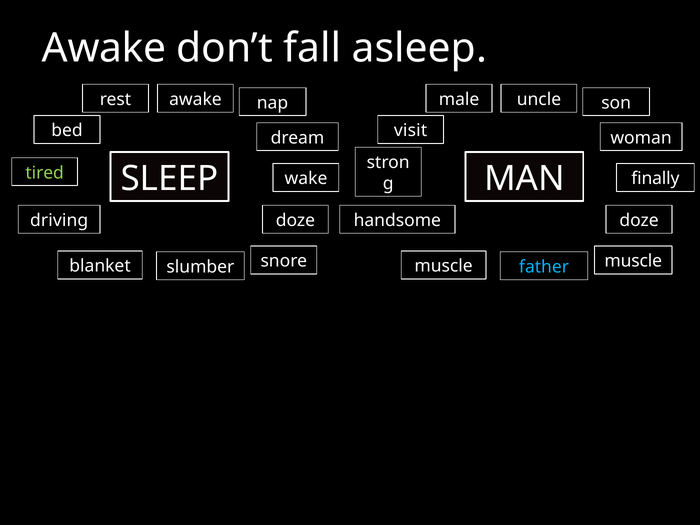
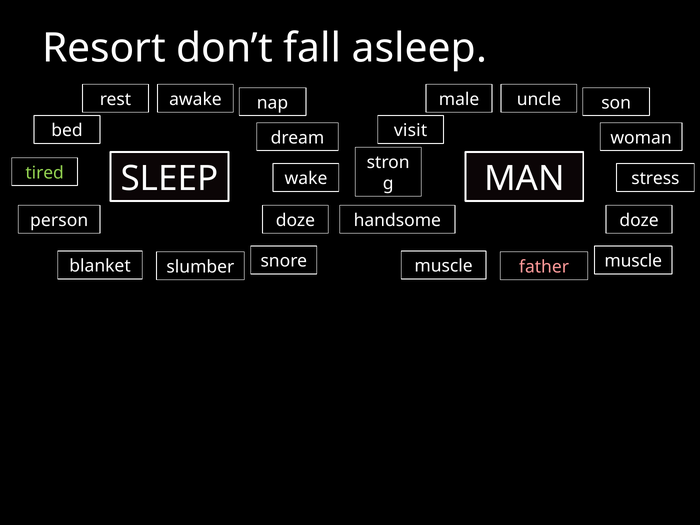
Awake: Awake -> Resort (104, 48)
finally: finally -> stress (655, 179)
driving: driving -> person (59, 220)
father colour: light blue -> pink (544, 267)
